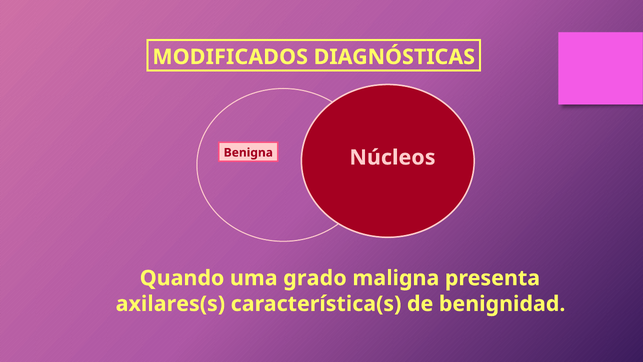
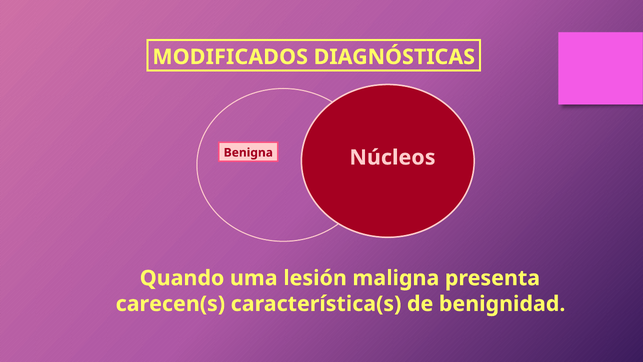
grado: grado -> lesión (315, 278)
axilares(s: axilares(s -> carecen(s (170, 304)
